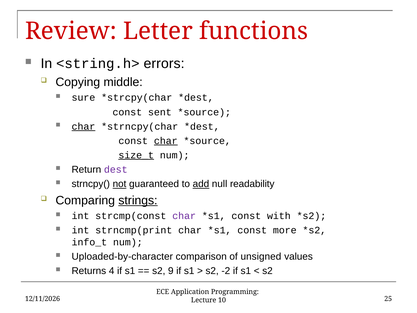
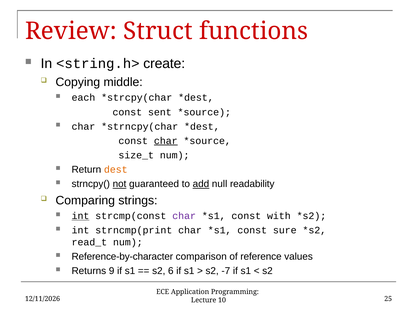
Letter: Letter -> Struct (158, 31)
errors: errors -> create (164, 64)
sure: sure -> each (83, 98)
char underline: present -> none (83, 126)
size_t underline: present -> none (136, 155)
dest colour: purple -> orange (116, 169)
strings underline: present -> none (138, 200)
int underline: none -> present (81, 216)
more: more -> sure (285, 230)
info_t: info_t -> read_t (89, 242)
Uploaded-by-character: Uploaded-by-character -> Reference-by-character (122, 256)
unsigned: unsigned -> reference (261, 256)
4: 4 -> 9 (112, 271)
9: 9 -> 6 (171, 271)
-2: -2 -> -7 (226, 271)
